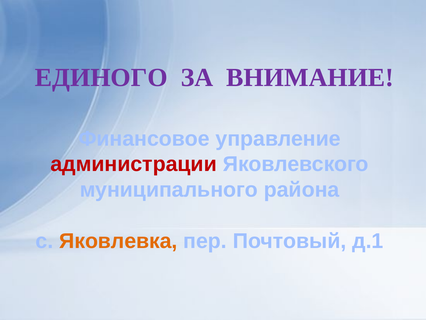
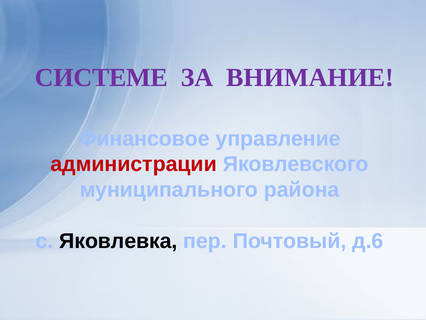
ЕДИНОГО: ЕДИНОГО -> СИСТЕМЕ (101, 77)
Яковлевка colour: orange -> black (118, 241)
д.1: д.1 -> д.6 (368, 241)
